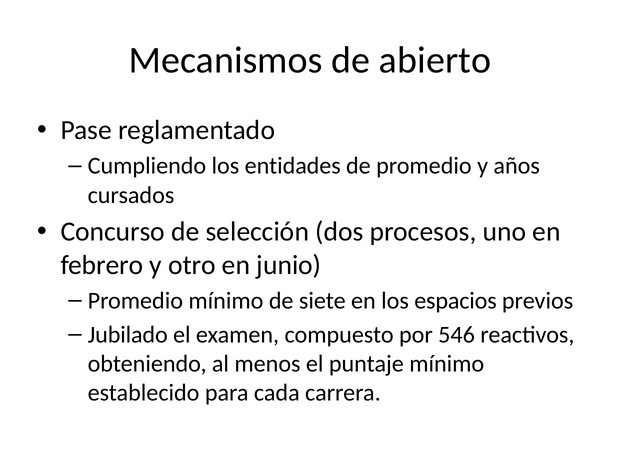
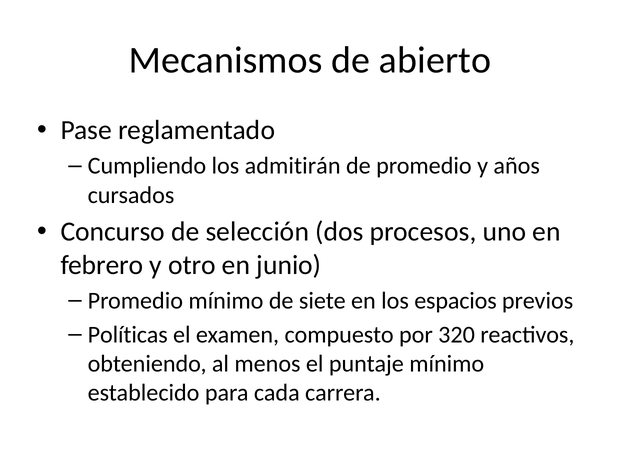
entidades: entidades -> admitirán (293, 166)
Jubilado: Jubilado -> Políticas (128, 334)
546: 546 -> 320 (457, 334)
